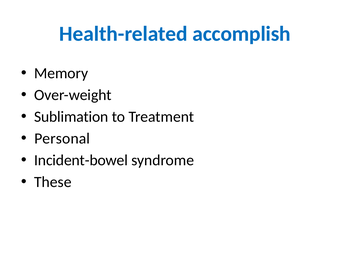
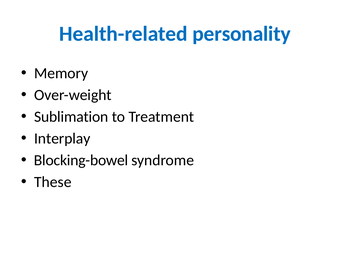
accomplish: accomplish -> personality (242, 34)
Personal: Personal -> Interplay (62, 139)
Incident-bowel: Incident-bowel -> Blocking-bowel (81, 161)
